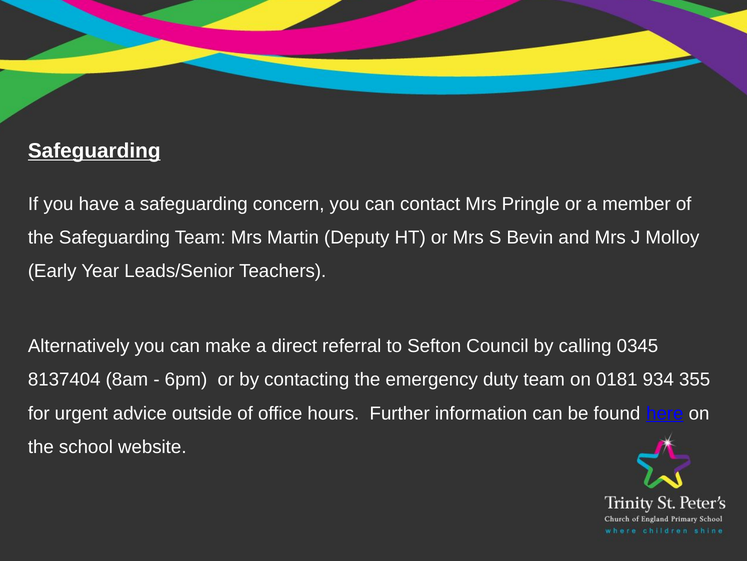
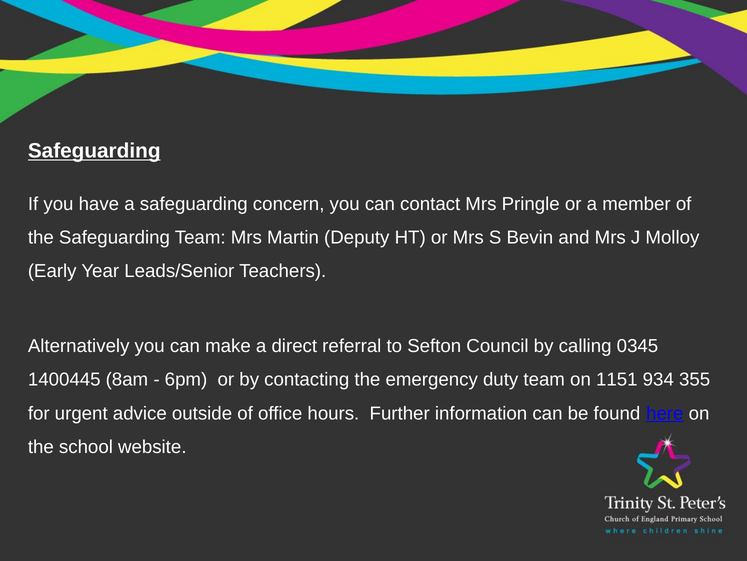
8137404: 8137404 -> 1400445 (64, 379)
0181: 0181 -> 1151 (617, 379)
